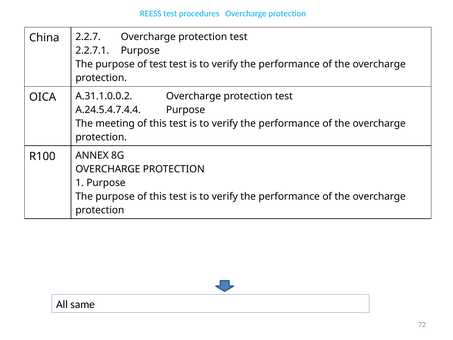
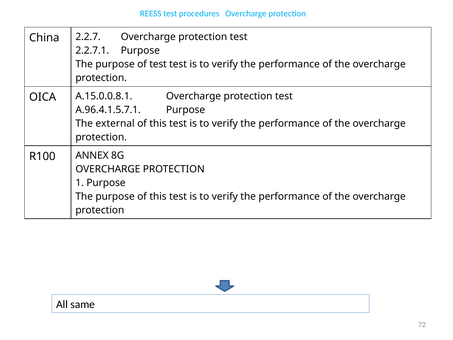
A.31.1.0.0.2: A.31.1.0.0.2 -> A.15.0.0.8.1 (104, 96)
A.24.5.4.7.4.4: A.24.5.4.7.4.4 -> A.96.4.1.5.7.1 (108, 110)
meeting: meeting -> external (115, 123)
